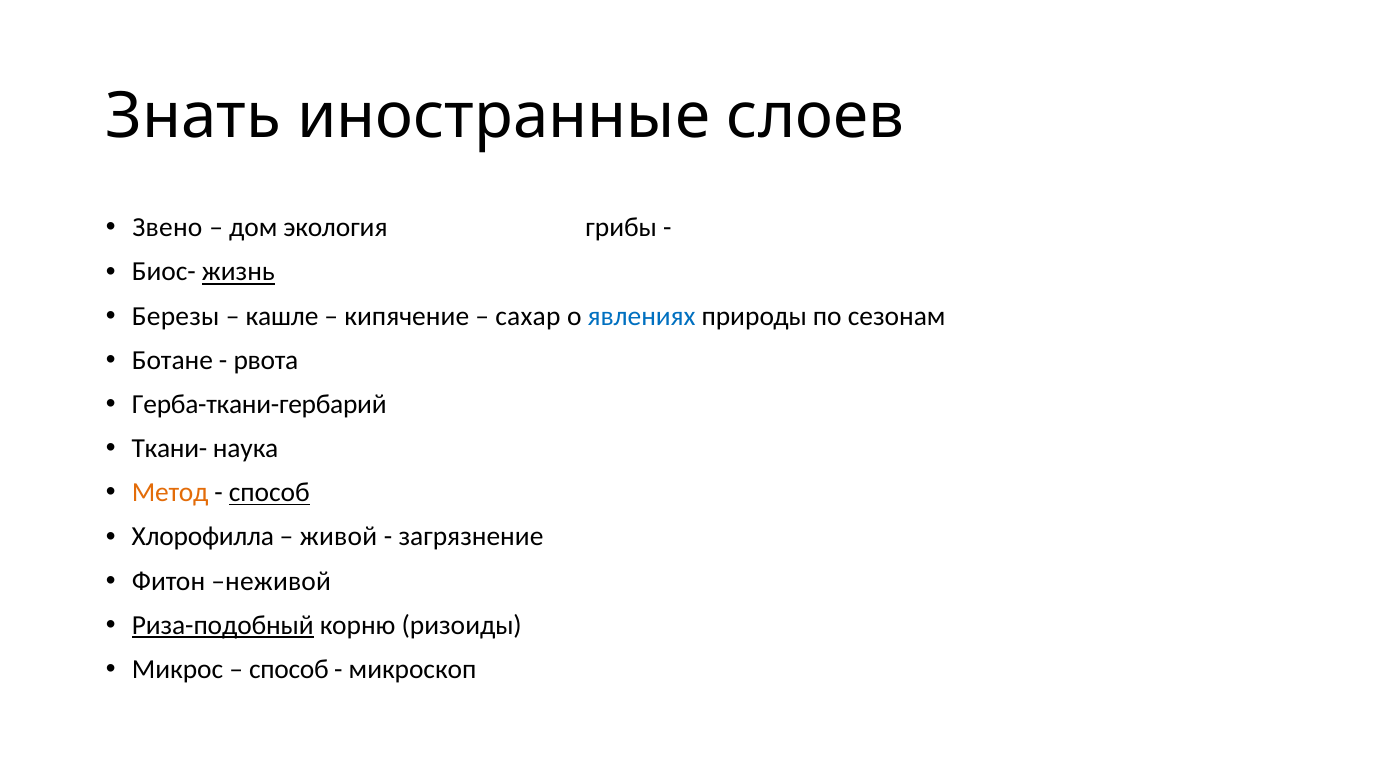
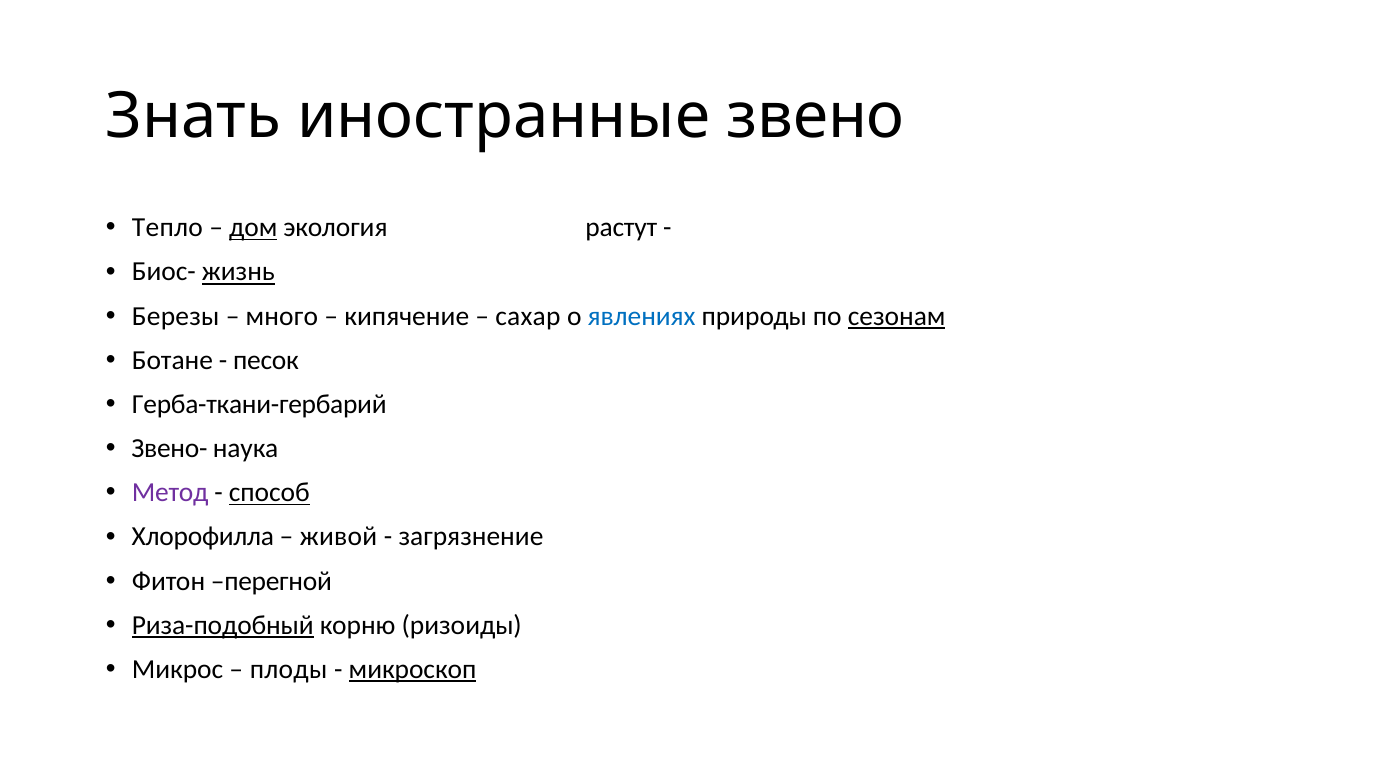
слоев: слоев -> звено (816, 117)
Звено: Звено -> Тепло (167, 228)
дом underline: none -> present (253, 228)
грибы: грибы -> растут (621, 228)
кашле: кашле -> много (282, 316)
сезонам underline: none -> present (897, 316)
рвота: рвота -> песок (266, 360)
Ткани-: Ткани- -> Звено- (169, 449)
Метод colour: orange -> purple (170, 493)
неживой: неживой -> перегной (271, 581)
способ: способ -> плоды (289, 670)
микроскоп underline: none -> present (413, 670)
